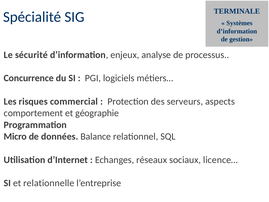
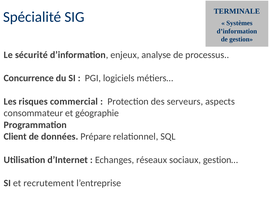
comportement: comportement -> consommateur (33, 113)
Micro: Micro -> Client (15, 136)
Balance: Balance -> Prépare (96, 136)
licence…: licence… -> gestion… (221, 160)
relationnelle: relationnelle -> recrutement (49, 183)
